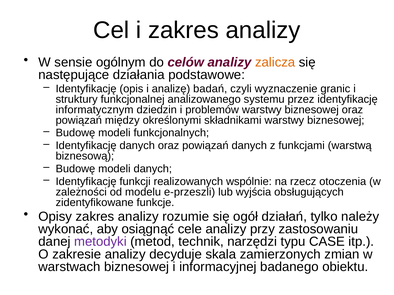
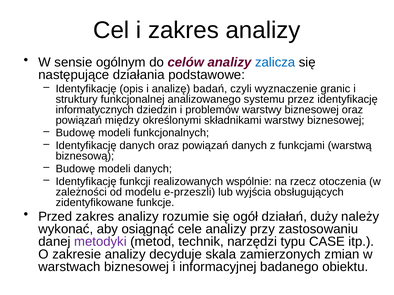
zalicza colour: orange -> blue (275, 62)
informatycznym: informatycznym -> informatycznych (95, 110)
Opisy: Opisy -> Przed (55, 217)
tylko: tylko -> duży (324, 217)
